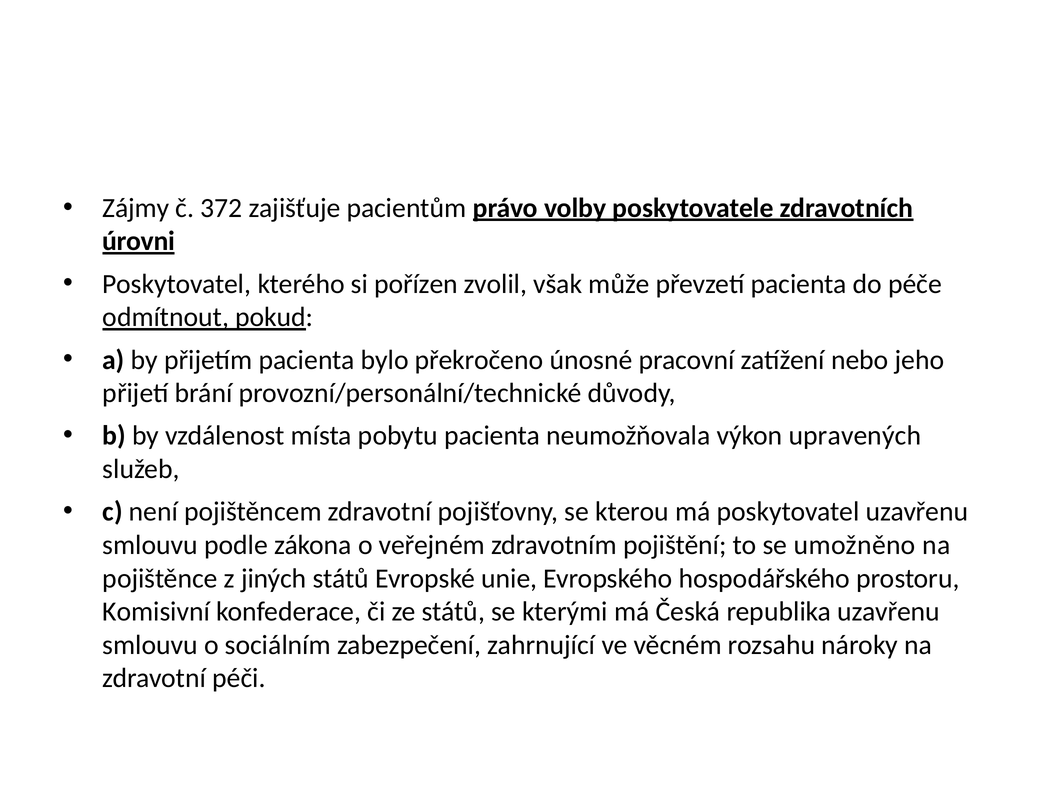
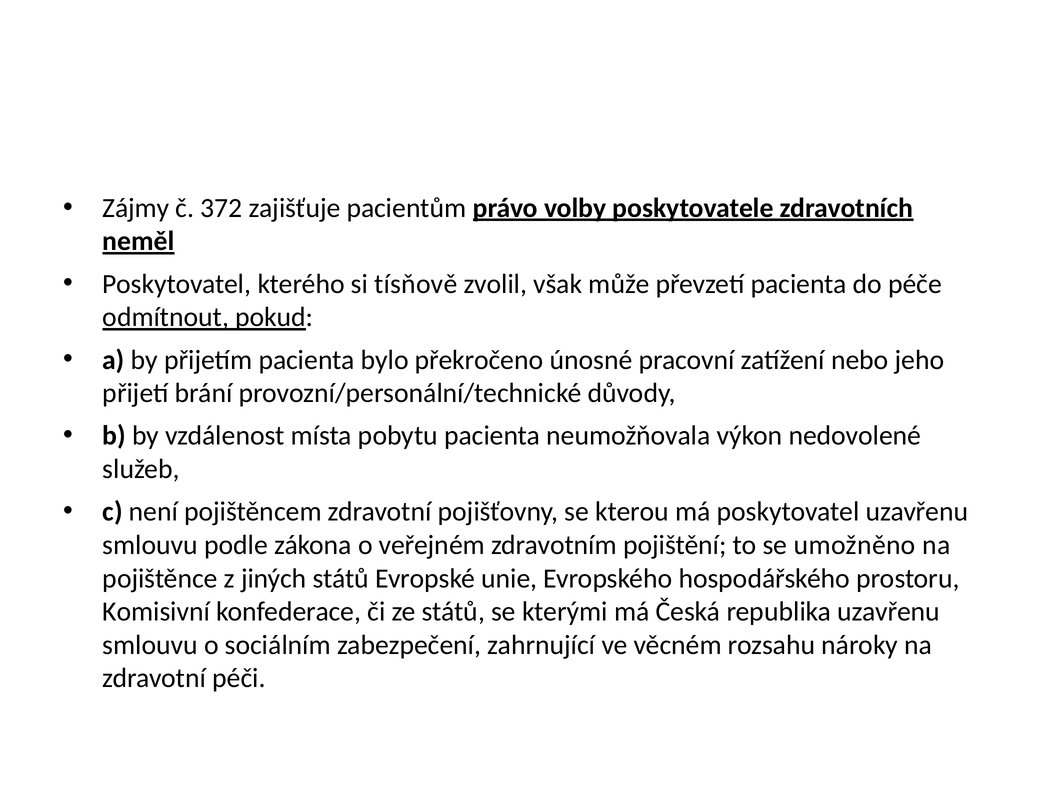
úrovni: úrovni -> neměl (138, 241)
pořízen: pořízen -> tísňově (416, 284)
upravených: upravených -> nedovolené (855, 435)
